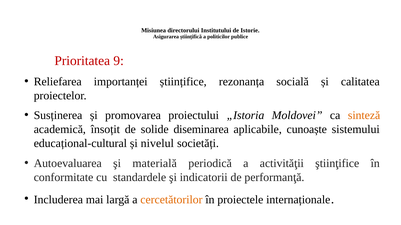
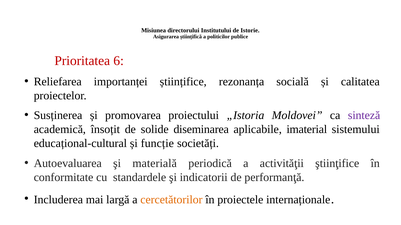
9: 9 -> 6 (119, 61)
sinteză colour: orange -> purple (364, 116)
cunoaște: cunoaște -> imaterial (307, 130)
nivelul: nivelul -> funcție (157, 144)
